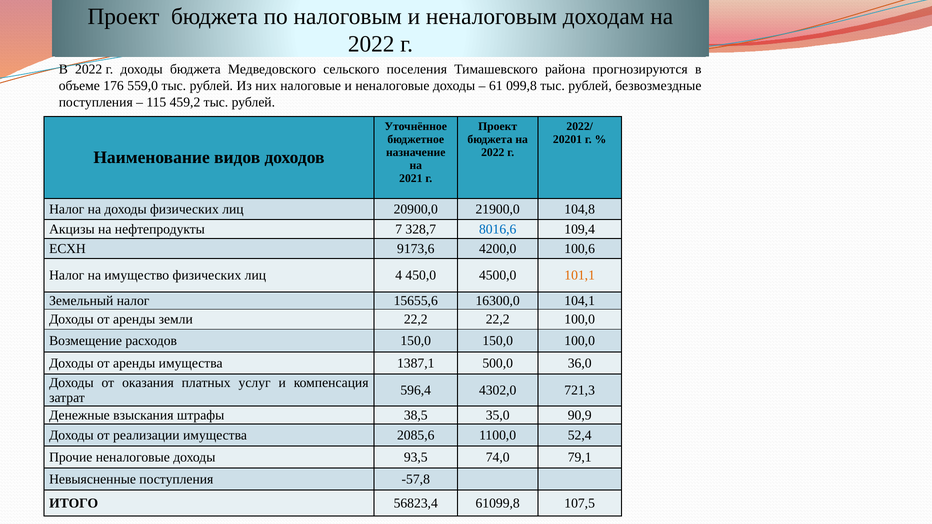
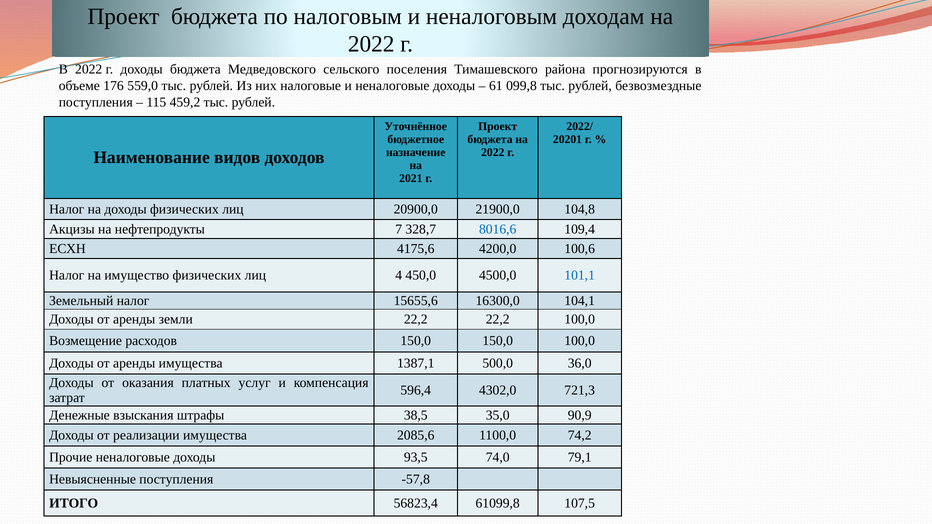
9173,6: 9173,6 -> 4175,6 (416, 249)
101,1 colour: orange -> blue (580, 276)
52,4: 52,4 -> 74,2 (580, 435)
